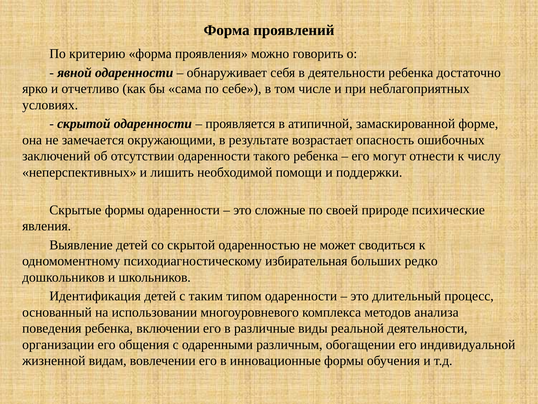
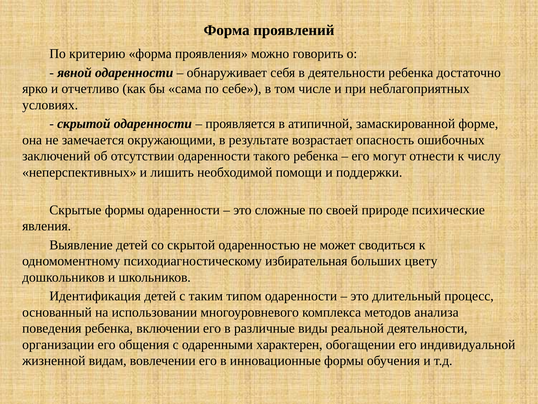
редко: редко -> цвету (421, 261)
различным: различным -> характерен (289, 344)
